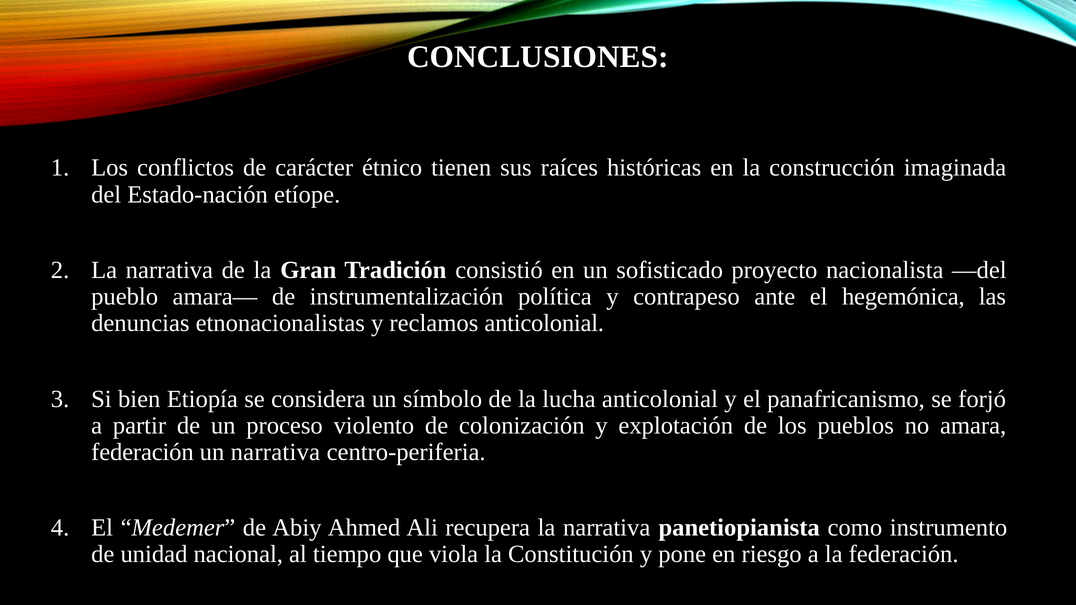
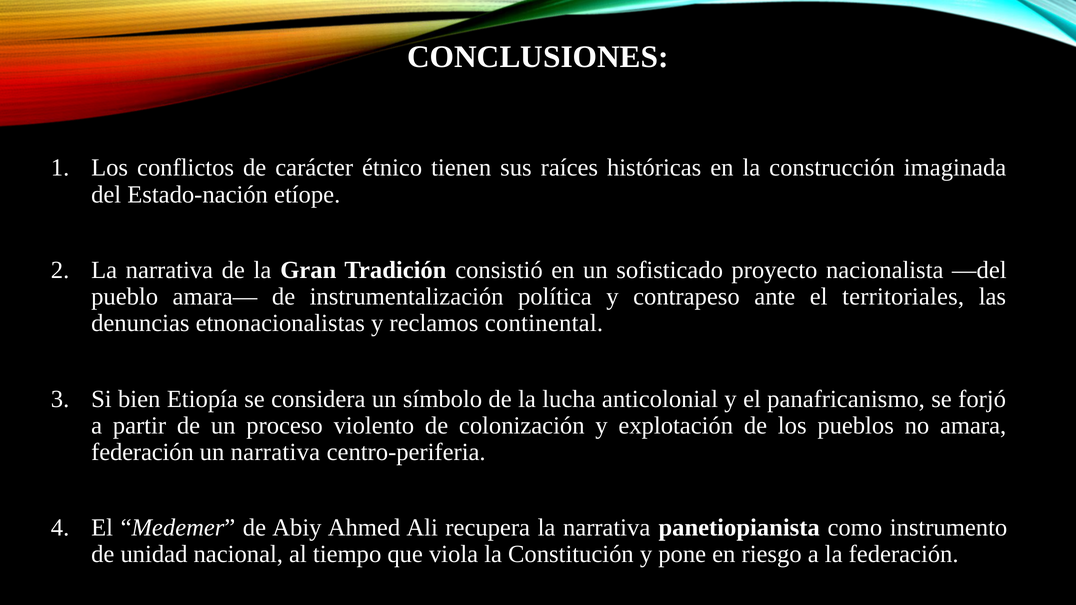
hegemónica: hegemónica -> territoriales (903, 297)
reclamos anticolonial: anticolonial -> continental (544, 323)
